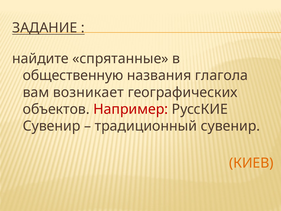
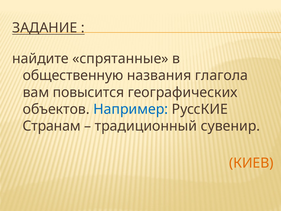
возникает: возникает -> повысится (88, 92)
Например colour: red -> blue (131, 109)
Сувенир: Сувенир -> Странам (52, 126)
